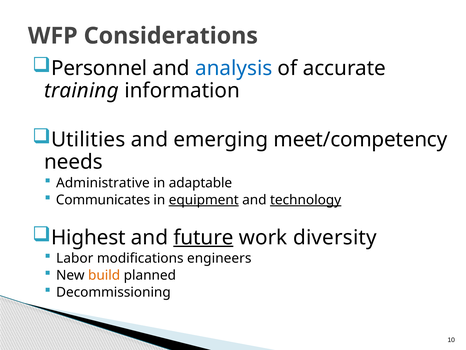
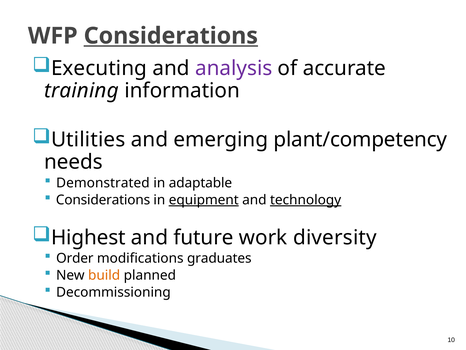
Considerations underline: none -> present (171, 36)
Personnel: Personnel -> Executing (99, 68)
analysis colour: blue -> purple (234, 68)
meet/competency: meet/competency -> plant/competency (360, 140)
Administrative: Administrative -> Demonstrated (103, 183)
Communicates: Communicates -> Considerations (103, 200)
future underline: present -> none (203, 237)
Labor: Labor -> Order (75, 258)
engineers: engineers -> graduates (219, 258)
